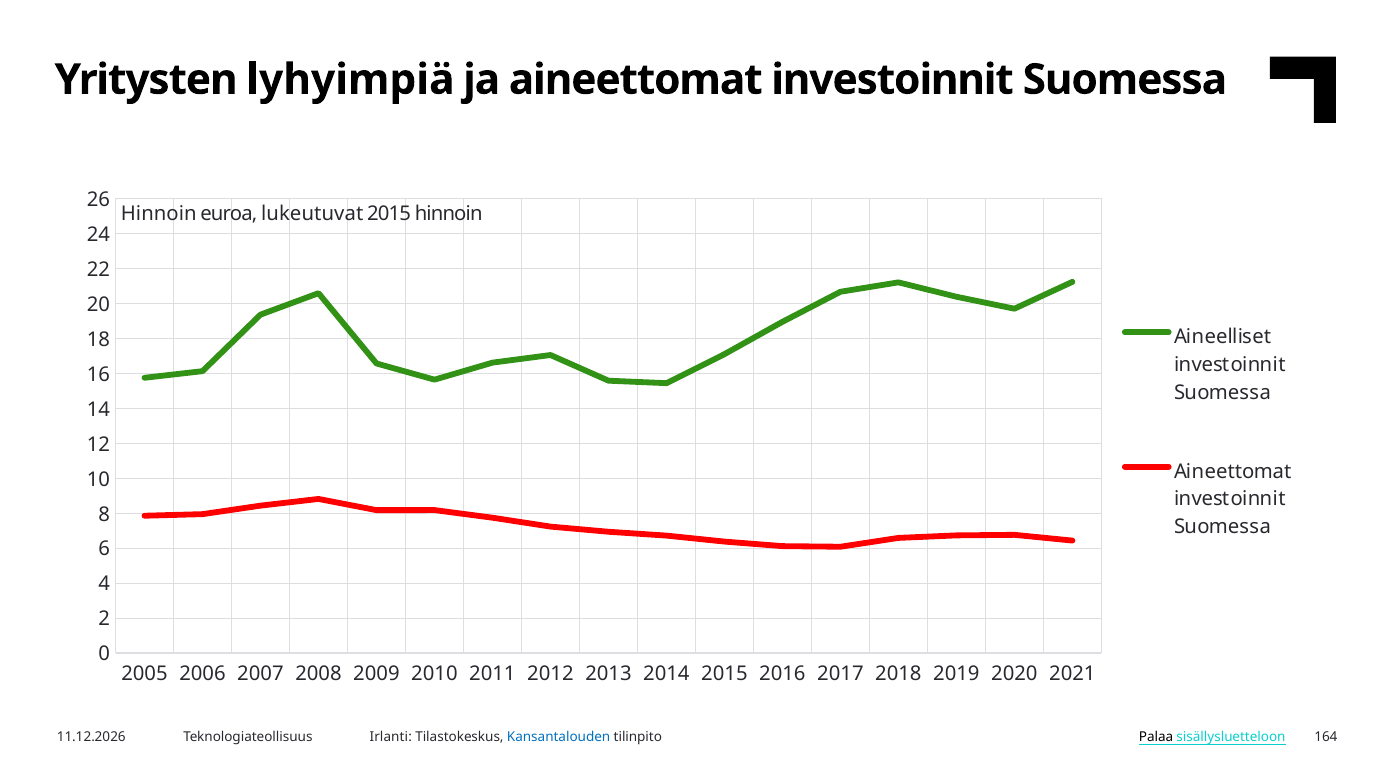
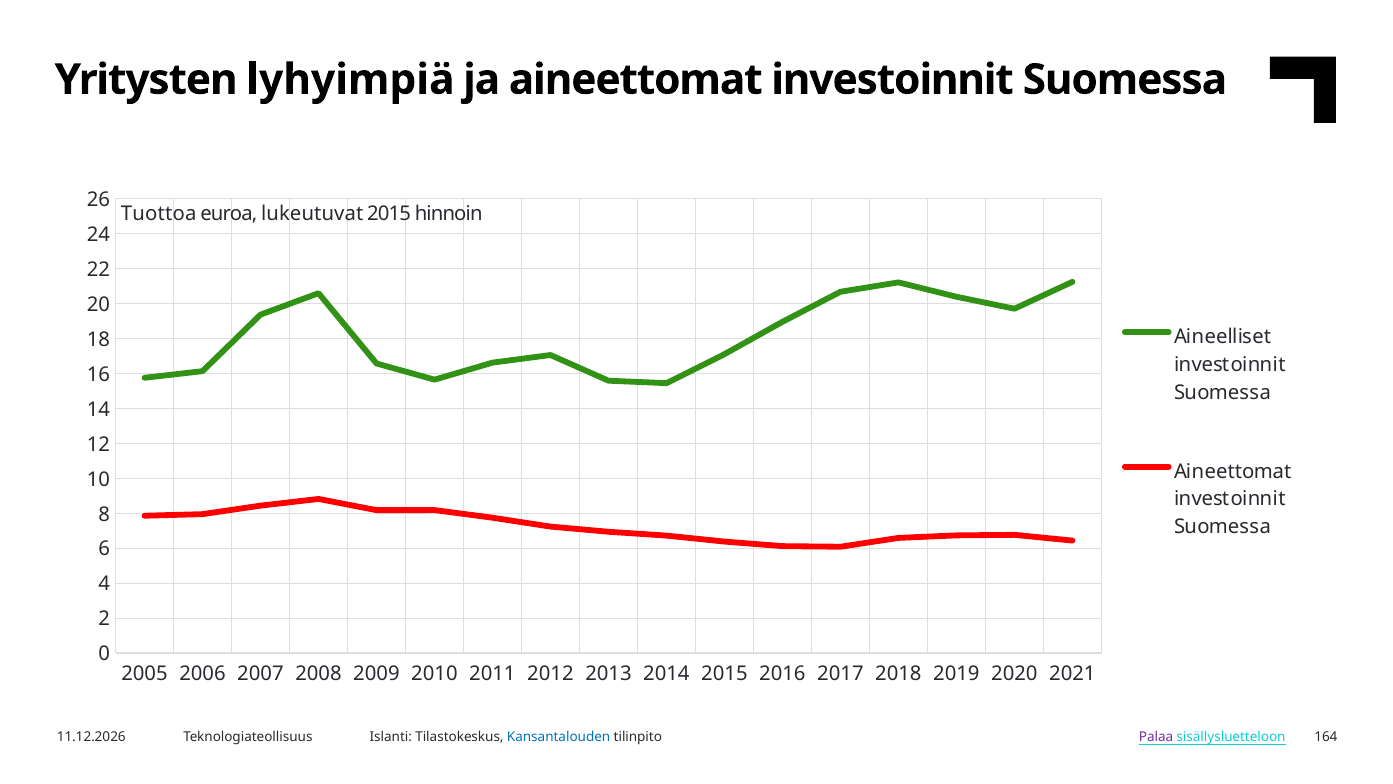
Hinnoin: Hinnoin -> Tuottoa (159, 213)
Irlanti: Irlanti -> Islanti (391, 736)
Palaa colour: black -> purple (1156, 737)
